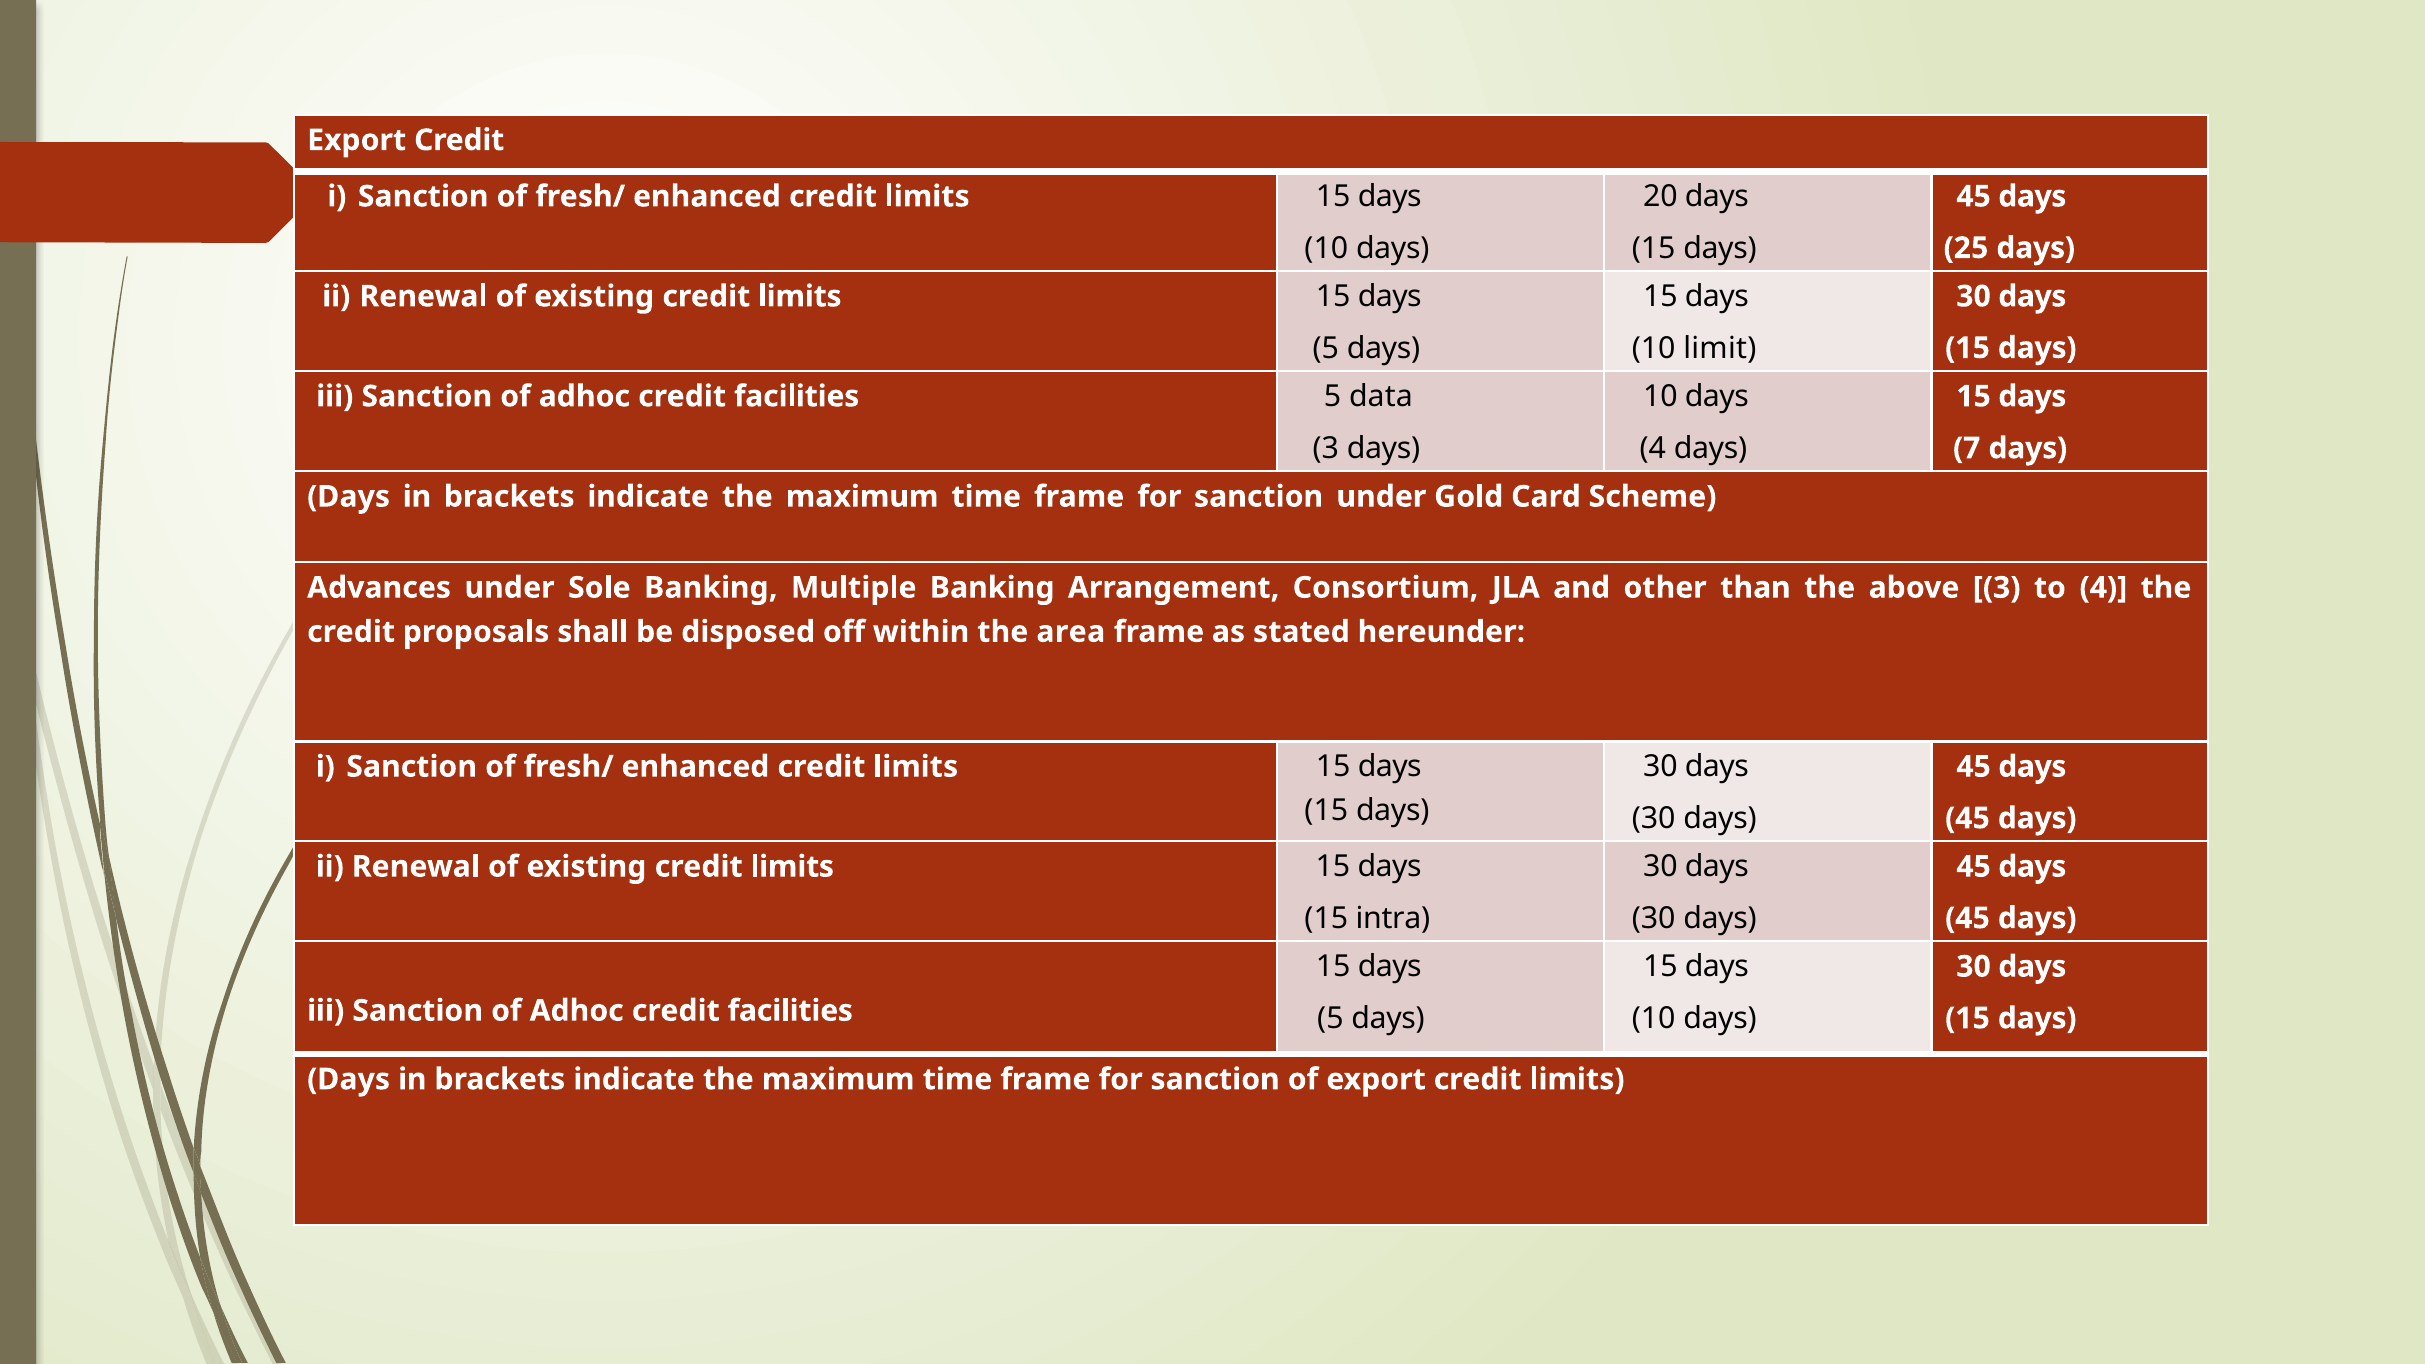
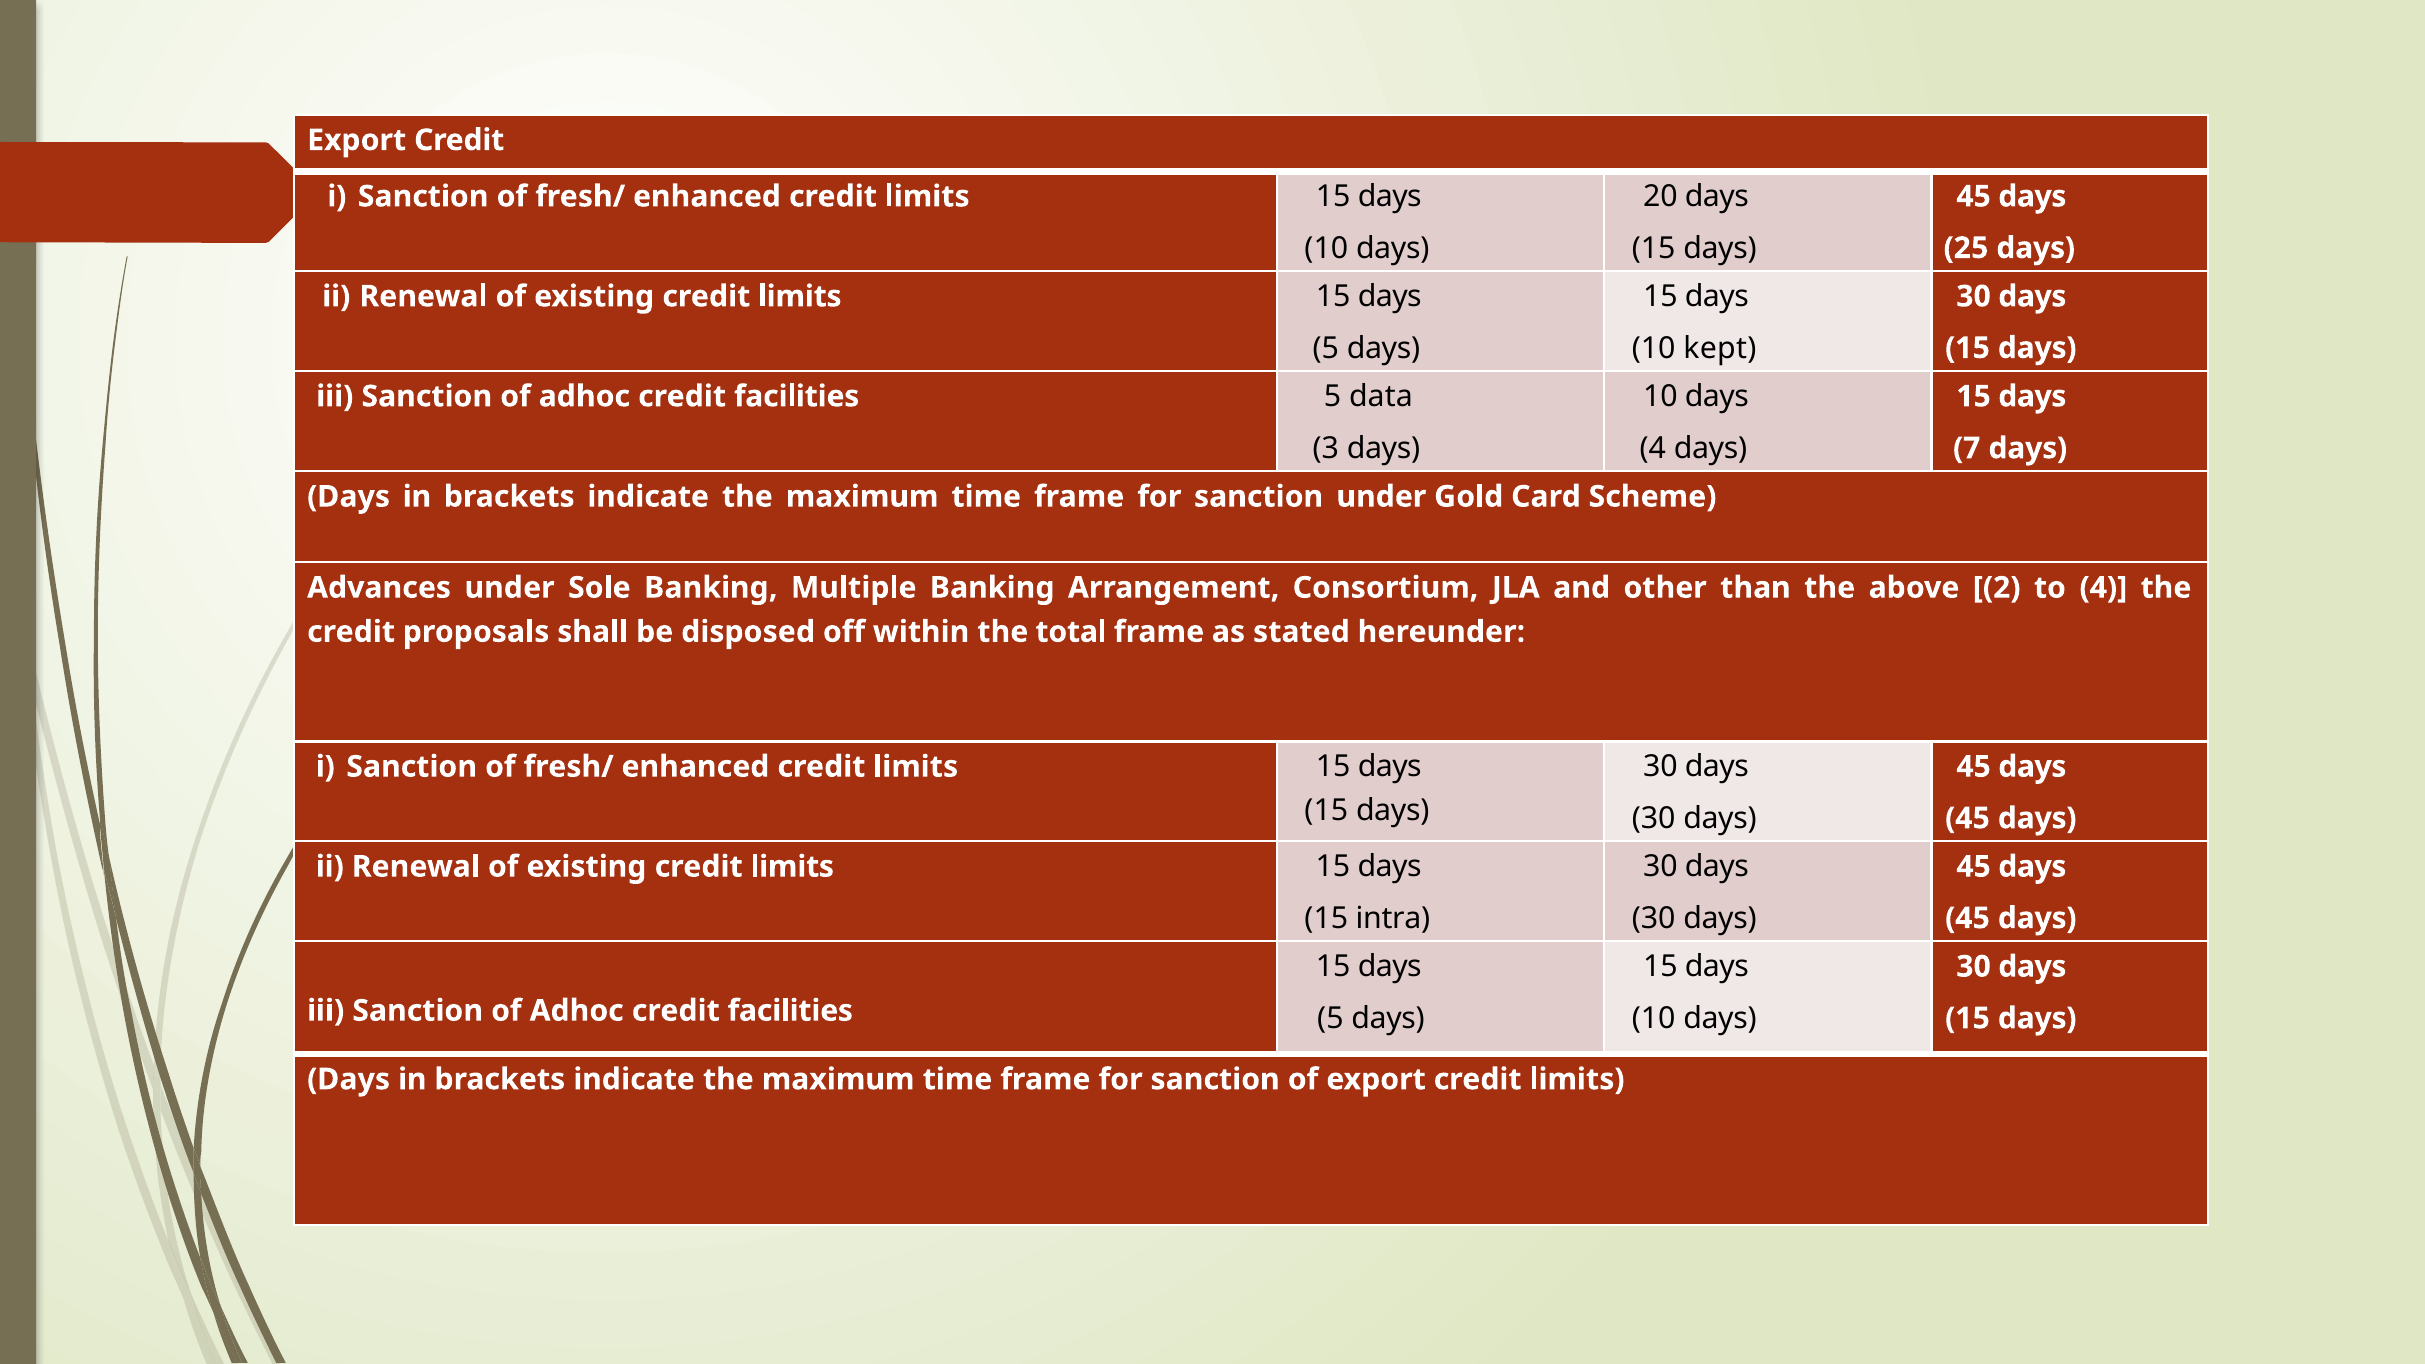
limit: limit -> kept (1720, 348)
above 3: 3 -> 2 (1997, 588)
area: area -> total (1071, 632)
